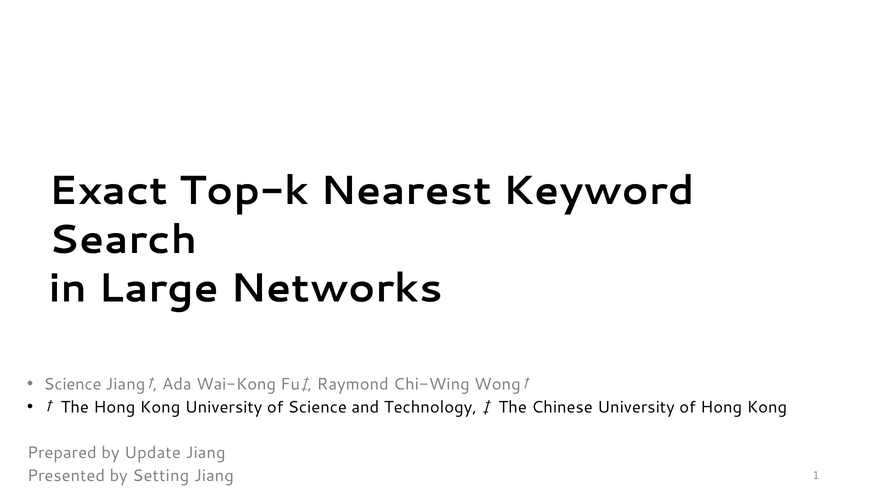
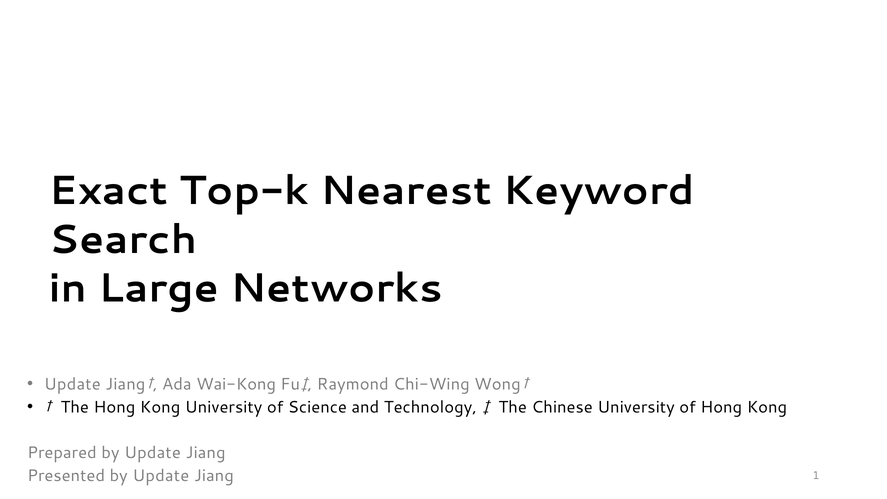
Science: Science -> Update (72, 384)
Presented by Setting: Setting -> Update (161, 476)
